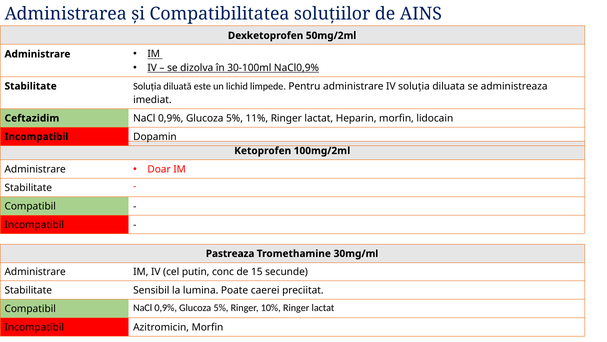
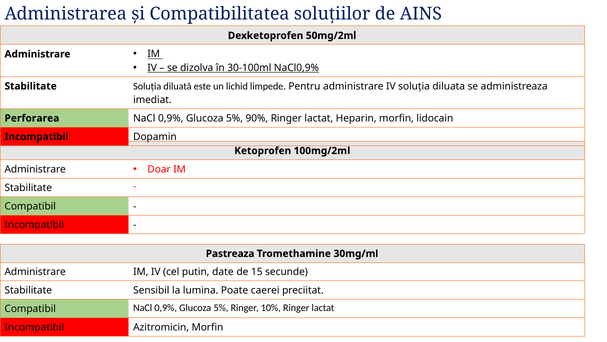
Ceftazidim: Ceftazidim -> Perforarea (32, 118)
11%: 11% -> 90% (257, 118)
conc: conc -> date (223, 272)
